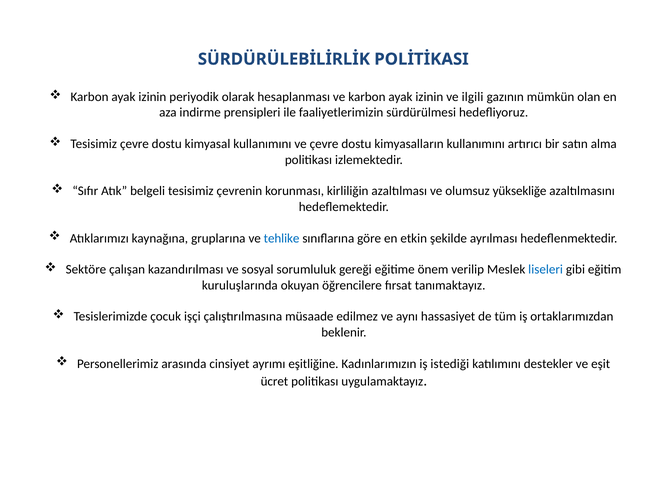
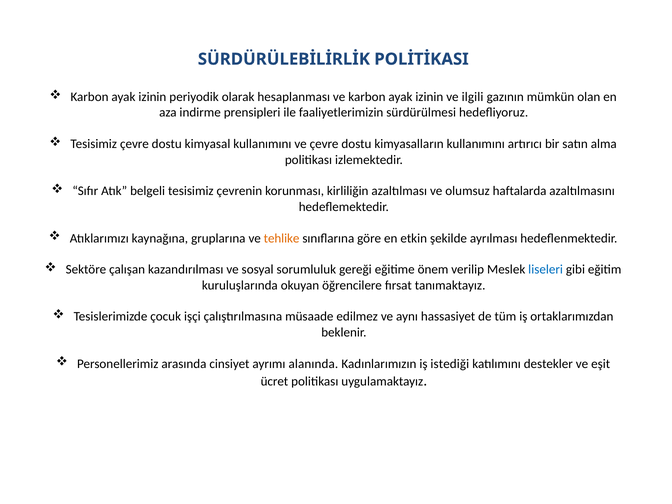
yüksekliğe: yüksekliğe -> haftalarda (520, 191)
tehlike colour: blue -> orange (282, 238)
eşitliğine: eşitliğine -> alanında (313, 364)
